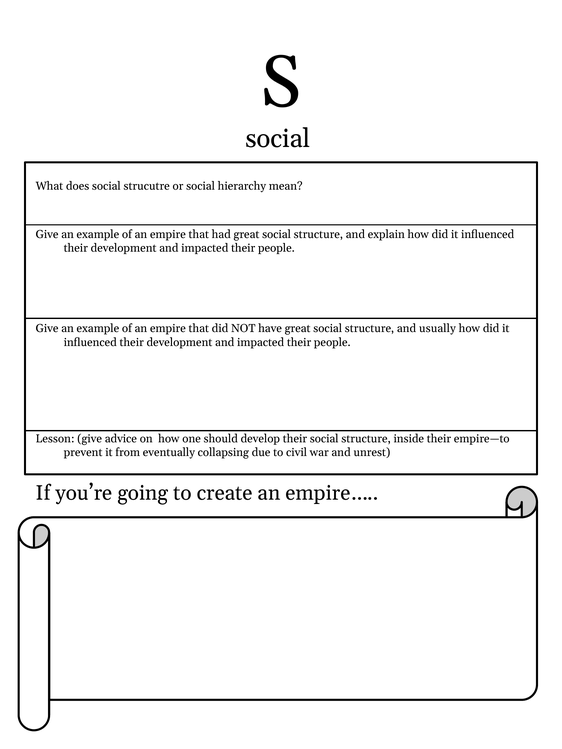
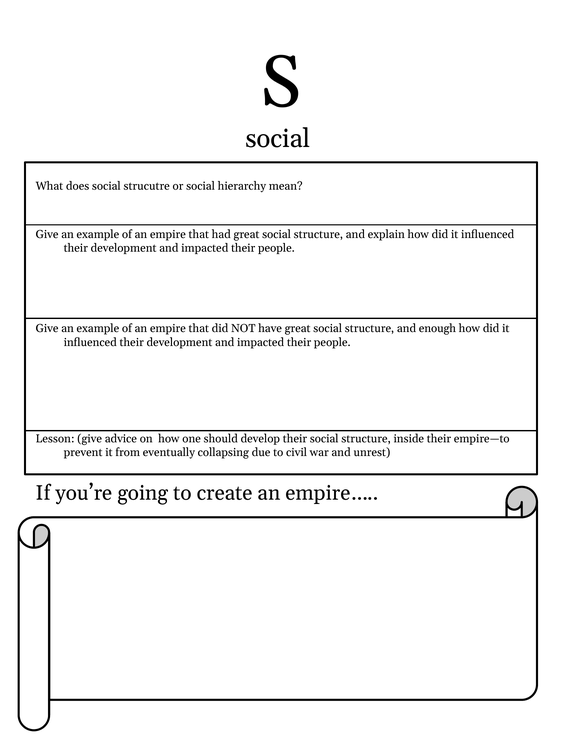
usually: usually -> enough (437, 329)
